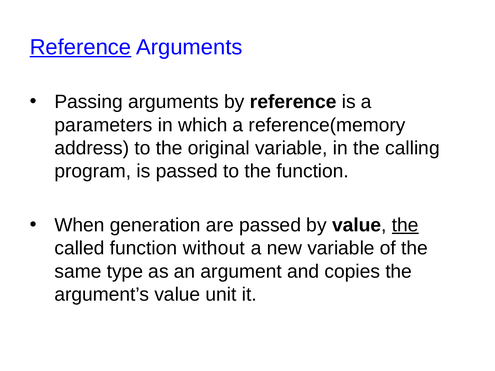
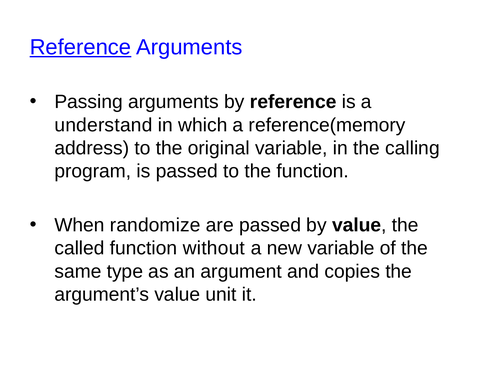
parameters: parameters -> understand (103, 125)
generation: generation -> randomize (155, 225)
the underline: present -> none (405, 225)
